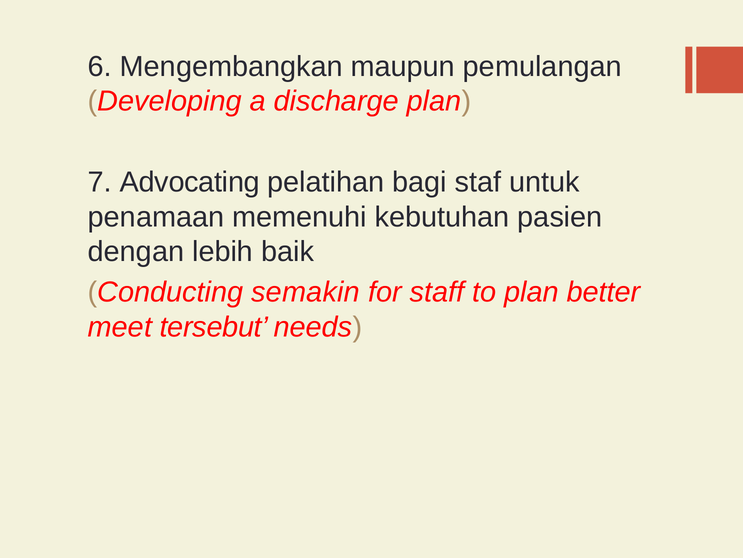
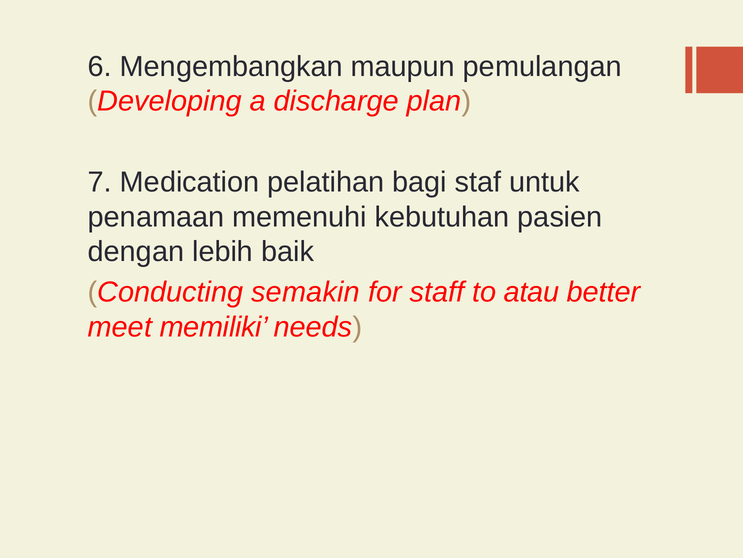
Advocating: Advocating -> Medication (190, 182)
to plan: plan -> atau (532, 292)
tersebut: tersebut -> memiliki (214, 327)
